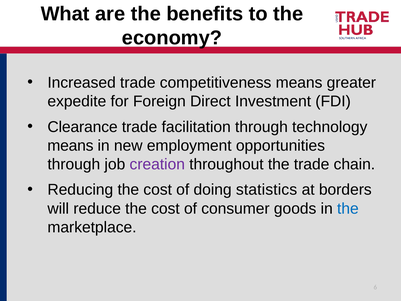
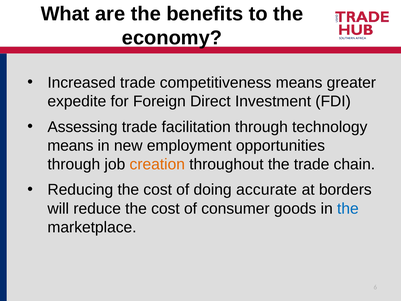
Clearance: Clearance -> Assessing (83, 127)
creation colour: purple -> orange (157, 164)
statistics: statistics -> accurate (267, 190)
